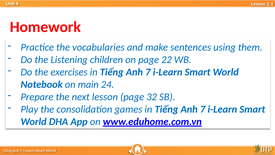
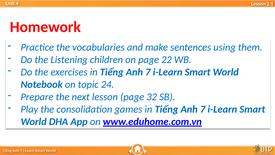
main: main -> topic (88, 84)
